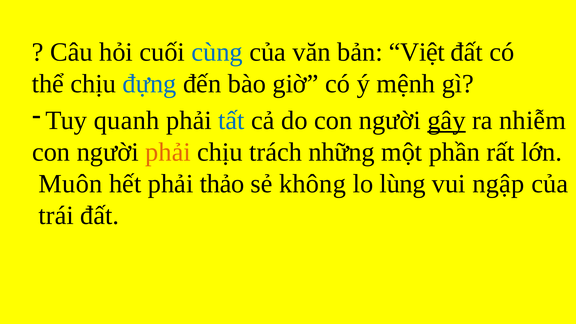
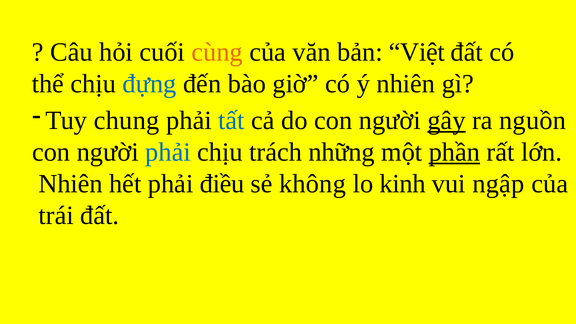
cùng colour: blue -> orange (217, 52)
ý mệnh: mệnh -> nhiên (406, 84)
quanh: quanh -> chung (127, 120)
nhiễm: nhiễm -> nguồn (533, 120)
phải colour: orange -> blue (168, 152)
phần underline: none -> present (454, 152)
Muôn: Muôn -> Nhiên (71, 184)
thảo: thảo -> điều (222, 184)
lùng: lùng -> kinh (403, 184)
